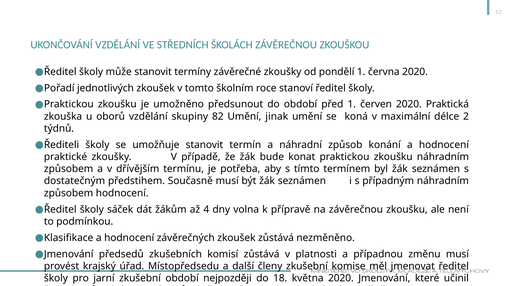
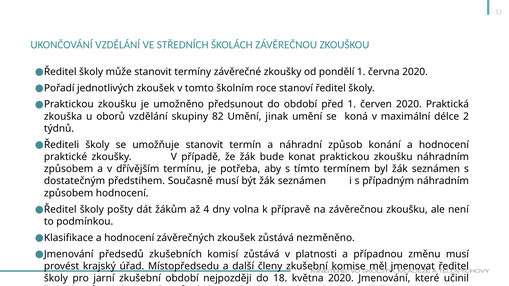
sáček: sáček -> pošty (120, 210)
